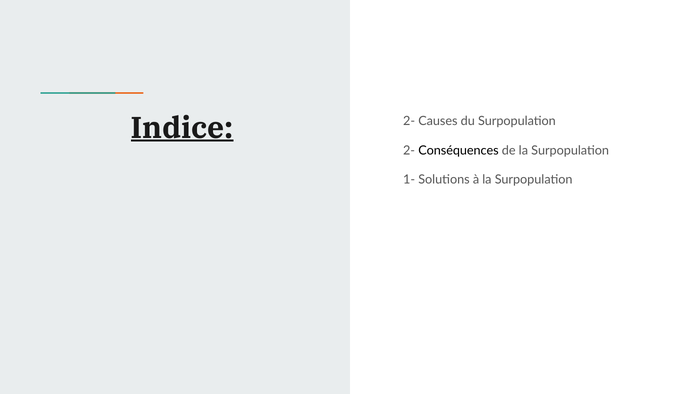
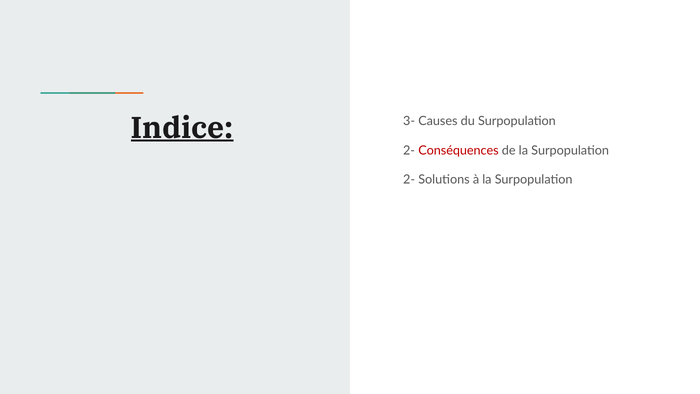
Indice 2-: 2- -> 3- (409, 121)
Conséquences colour: black -> red (458, 150)
1-: 1- -> 2- (409, 179)
